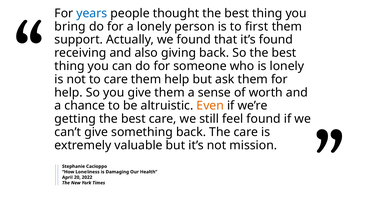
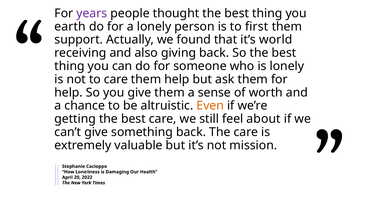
years colour: blue -> purple (92, 13)
bring: bring -> earth (70, 27)
it’s found: found -> world (276, 40)
feel found: found -> about (264, 119)
